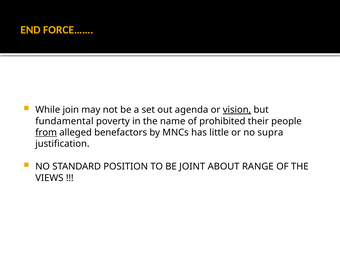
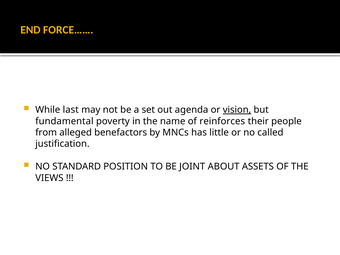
join: join -> last (71, 110)
prohibited: prohibited -> reinforces (222, 121)
from underline: present -> none (46, 133)
supra: supra -> called (270, 133)
RANGE: RANGE -> ASSETS (258, 167)
